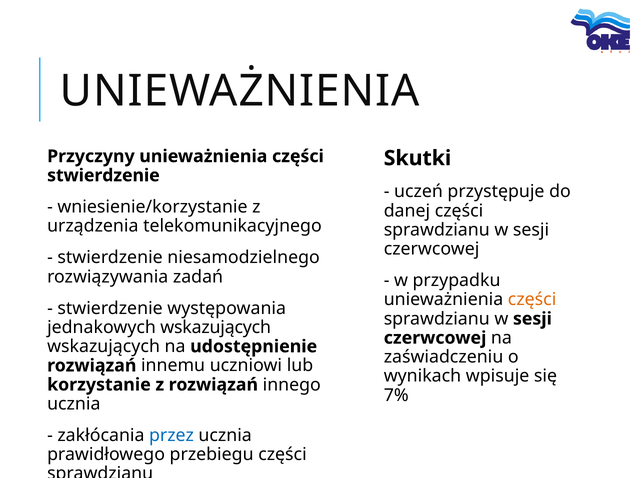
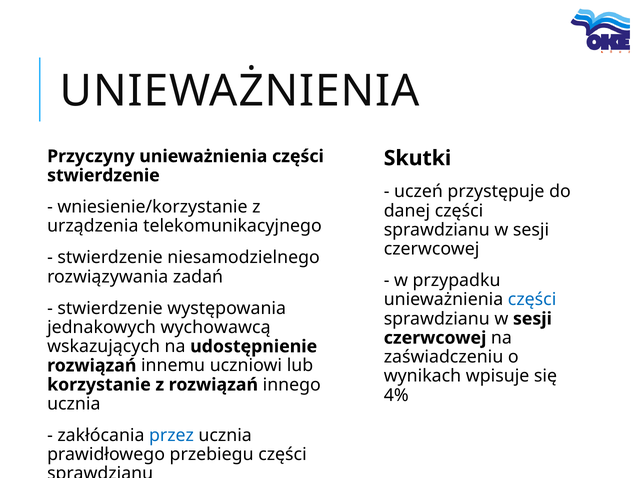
części colour: orange -> blue (532, 300)
jednakowych wskazujących: wskazujących -> wychowawcą (216, 328)
7%: 7% -> 4% (396, 396)
